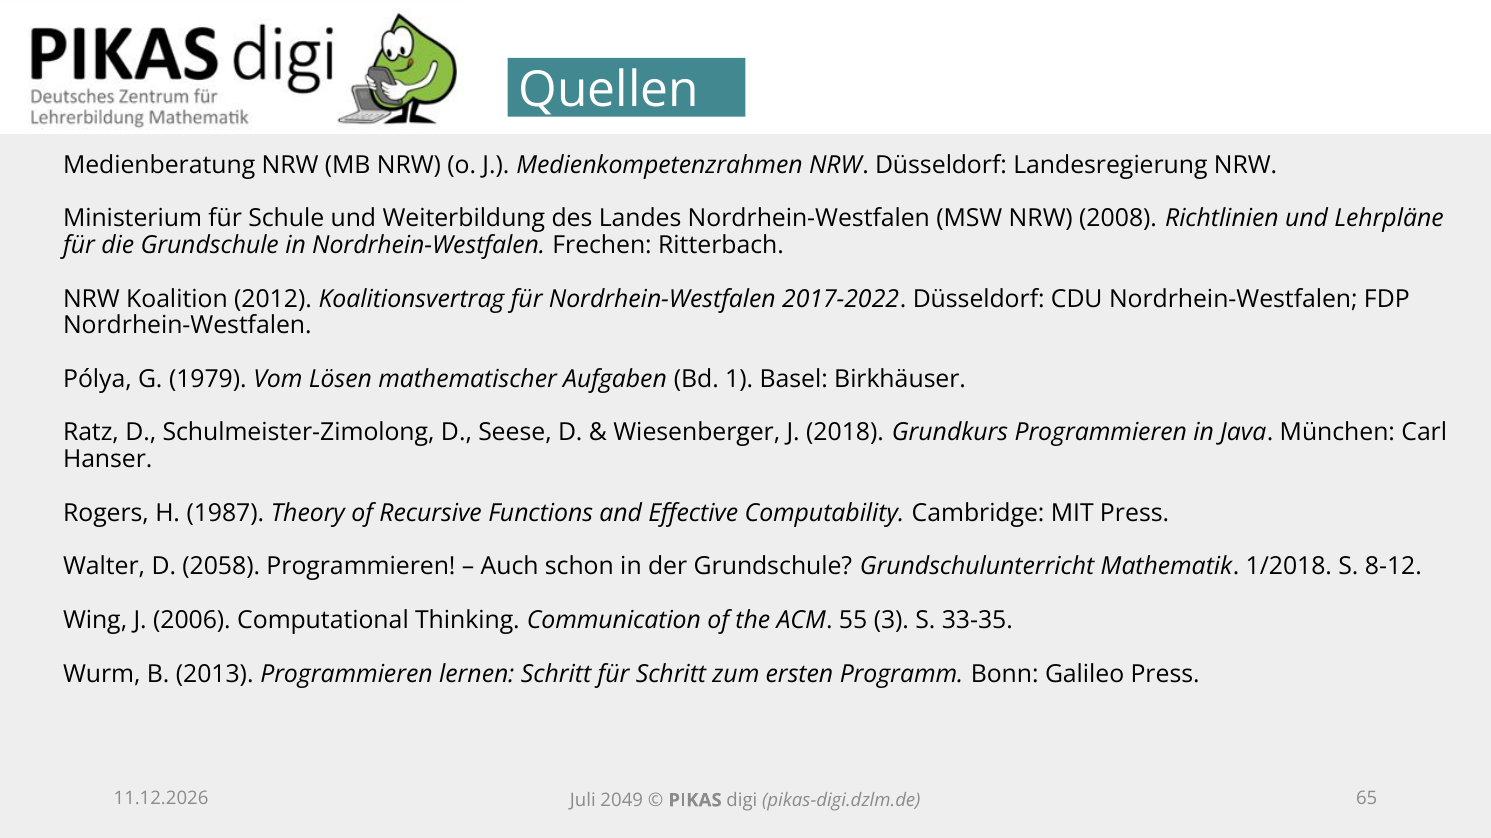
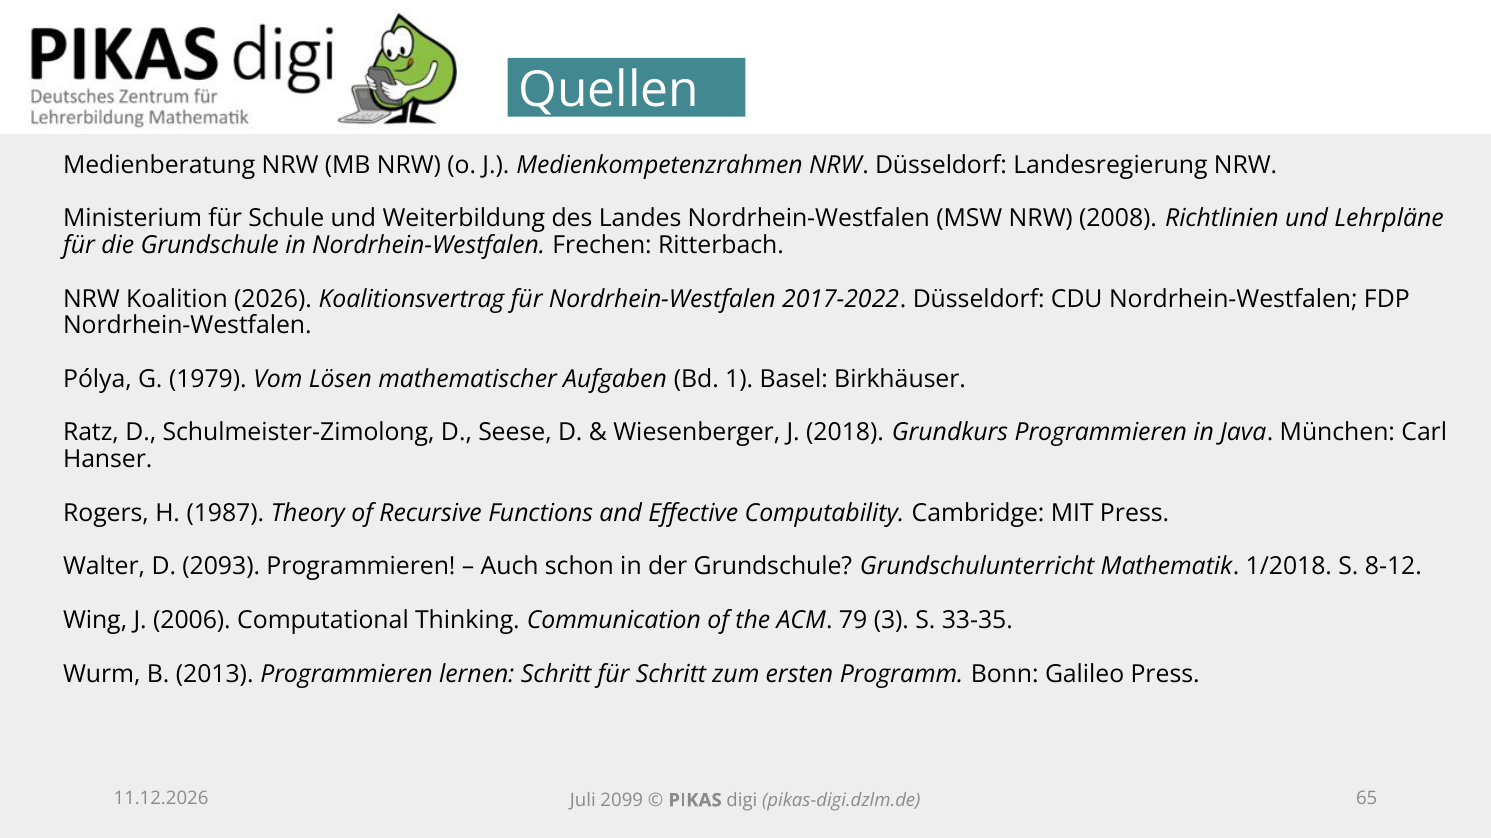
2012: 2012 -> 2026 (273, 299)
2058: 2058 -> 2093 (221, 567)
55: 55 -> 79 (853, 621)
2049: 2049 -> 2099 (622, 801)
